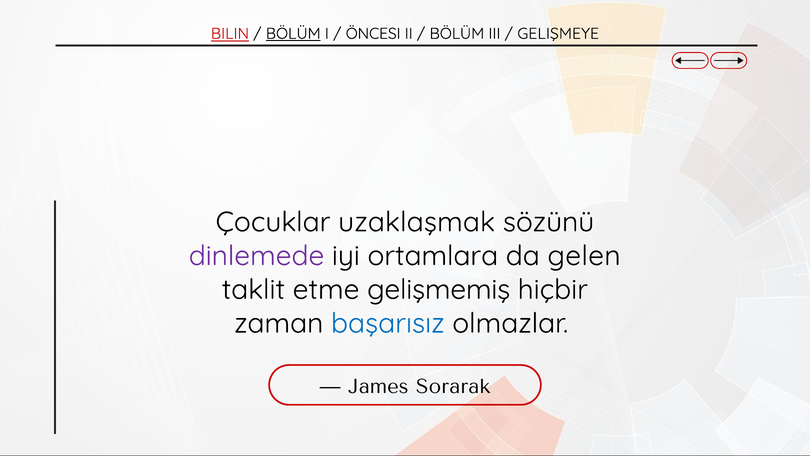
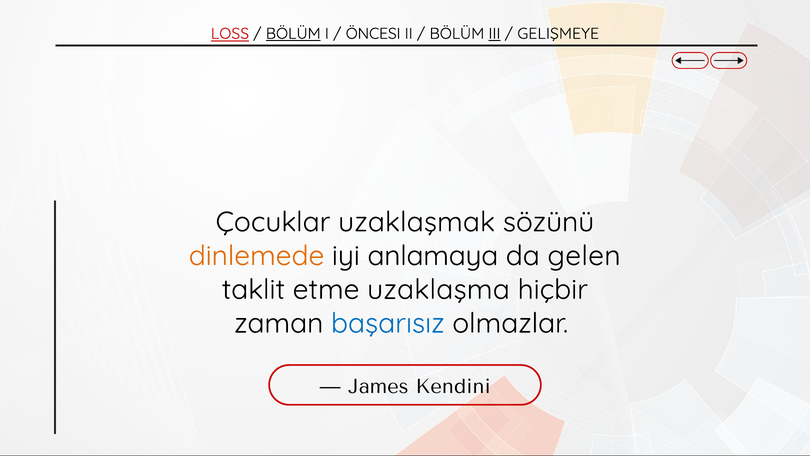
BILIN: BILIN -> LOSS (230, 34)
III underline: none -> present (494, 34)
dinlemede colour: purple -> orange (257, 256)
ortamlara: ortamlara -> anlamaya (433, 256)
gelişmemiş: gelişmemiş -> uzaklaşma (438, 289)
Sorarak: Sorarak -> Kendini (453, 386)
